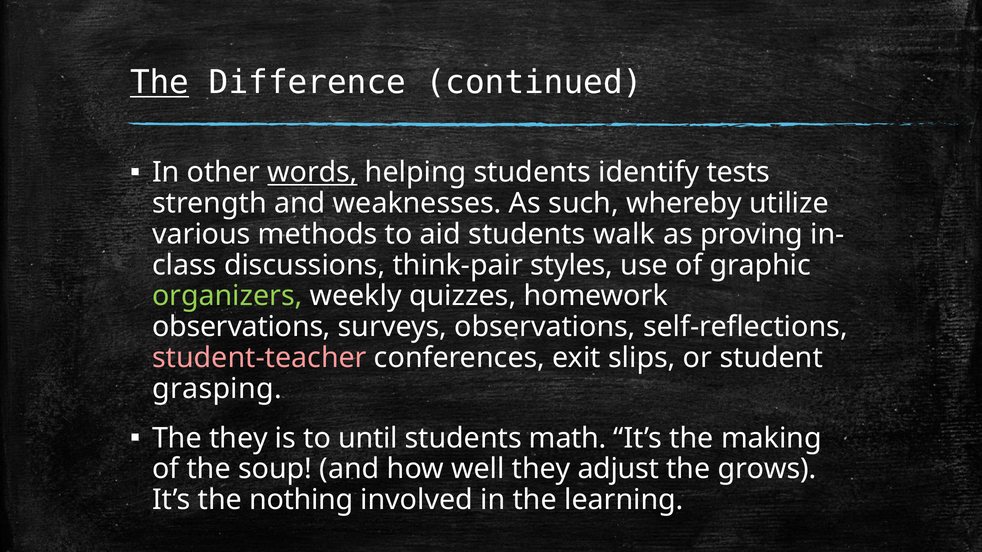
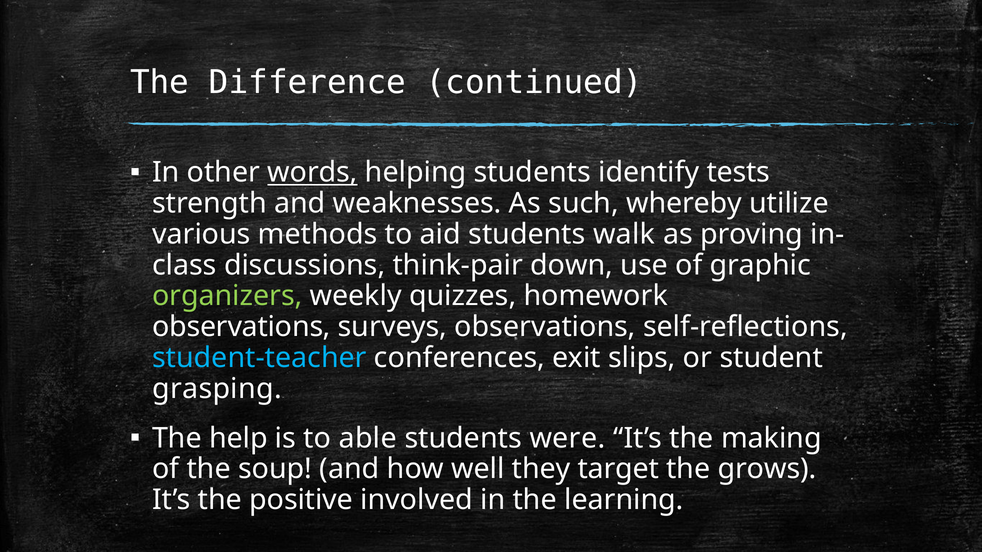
The underline: present -> none (160, 83)
styles: styles -> down (572, 265)
student-teacher colour: pink -> light blue (259, 358)
The they: they -> help (238, 438)
until: until -> able (368, 438)
math: math -> were (567, 438)
adjust: adjust -> target (618, 469)
nothing: nothing -> positive (301, 500)
